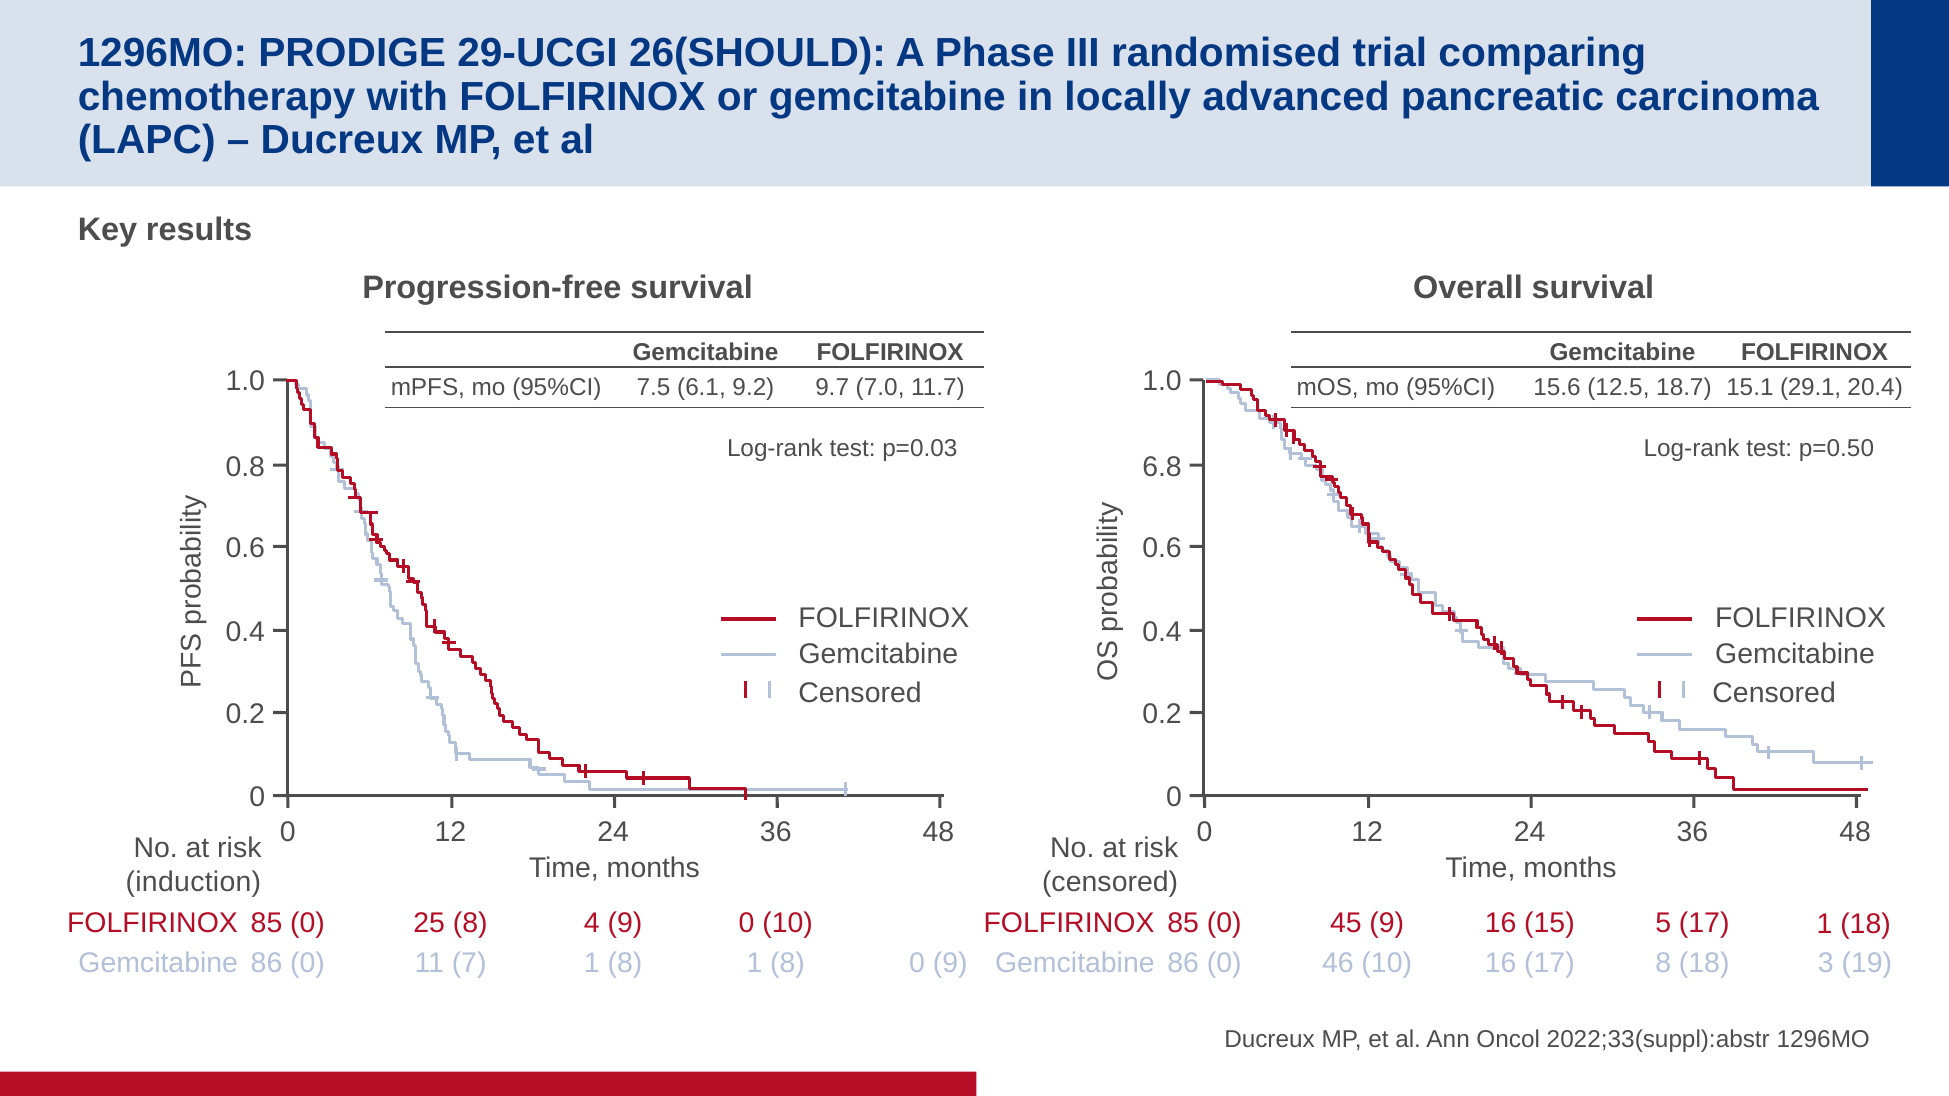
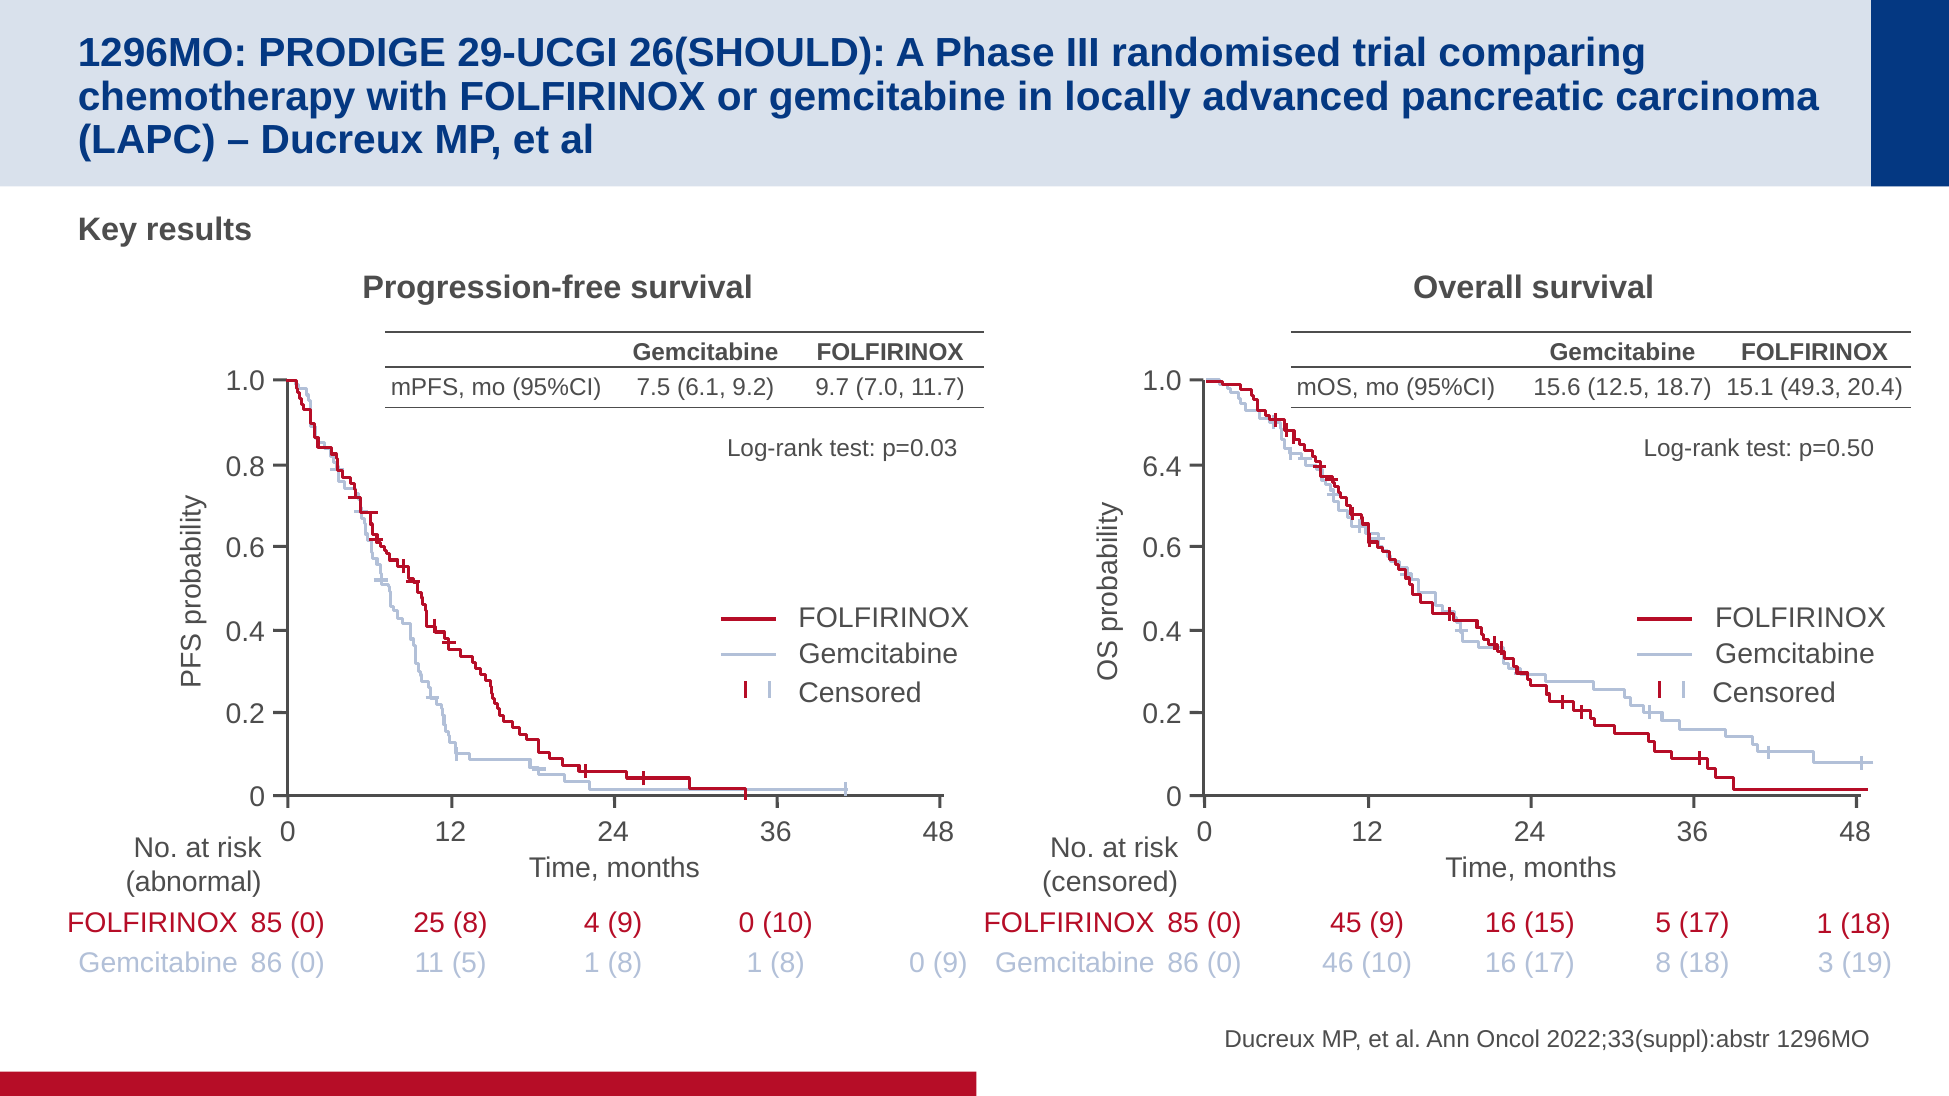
29.1: 29.1 -> 49.3 (1811, 388)
6.8: 6.8 -> 6.4 (1162, 467)
induction: induction -> abnormal (194, 883)
11 7: 7 -> 5 (469, 964)
